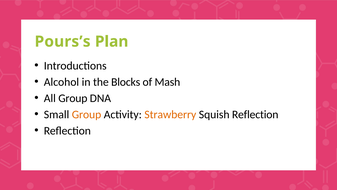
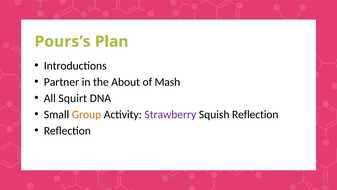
Alcohol: Alcohol -> Partner (61, 82)
Blocks: Blocks -> About (126, 82)
All Group: Group -> Squirt (73, 98)
Strawberry colour: orange -> purple (170, 114)
